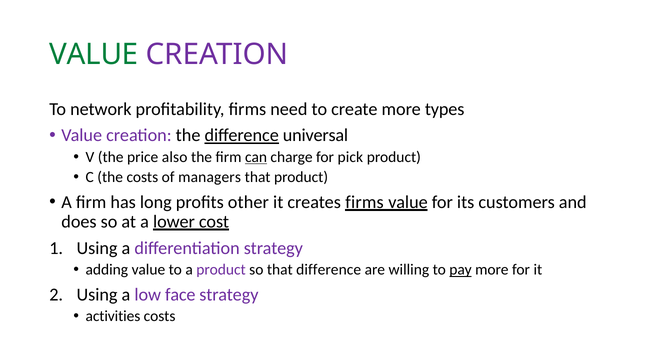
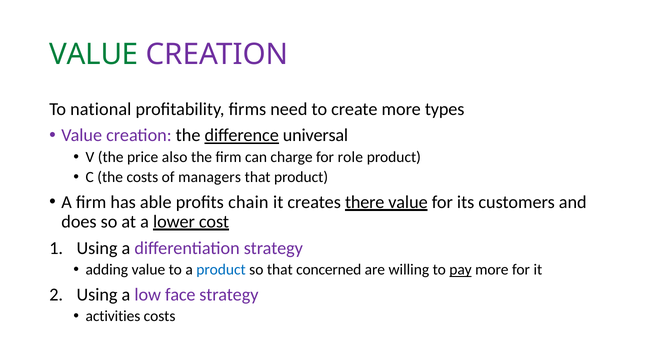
network: network -> national (101, 109)
can underline: present -> none (256, 157)
pick: pick -> role (350, 157)
long: long -> able (156, 202)
other: other -> chain (248, 202)
creates firms: firms -> there (365, 202)
product colour: purple -> blue (221, 269)
that difference: difference -> concerned (329, 269)
